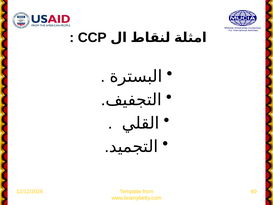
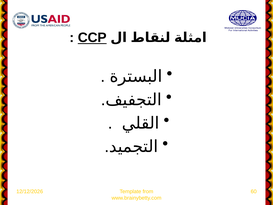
CCP underline: none -> present (92, 38)
